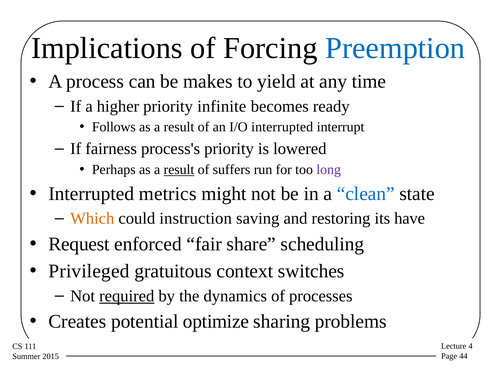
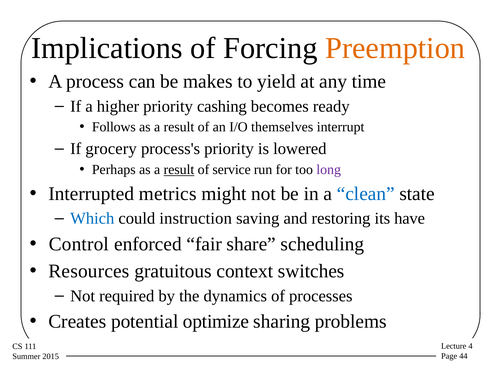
Preemption colour: blue -> orange (395, 48)
infinite: infinite -> cashing (222, 106)
I/O interrupted: interrupted -> themselves (282, 127)
fairness: fairness -> grocery (111, 149)
suffers: suffers -> service (232, 170)
Which colour: orange -> blue (92, 218)
Request: Request -> Control (79, 244)
Privileged: Privileged -> Resources (89, 271)
required underline: present -> none (127, 296)
